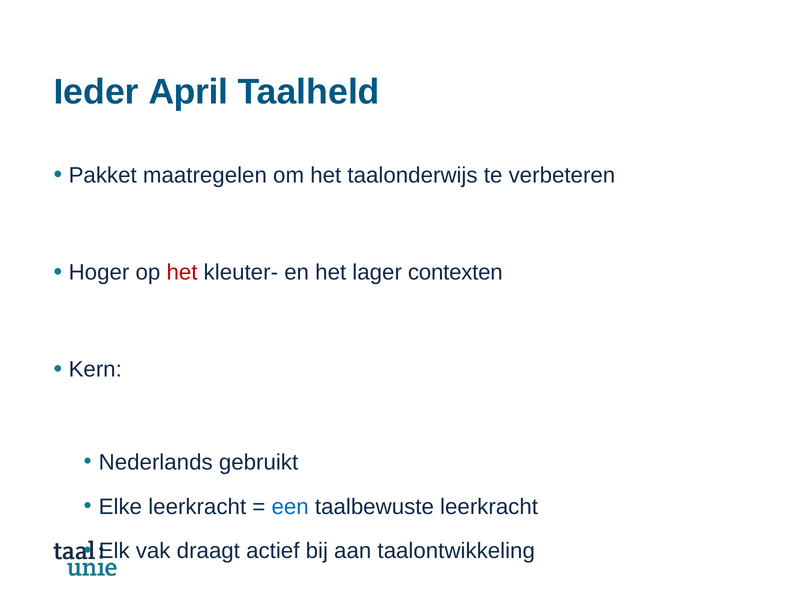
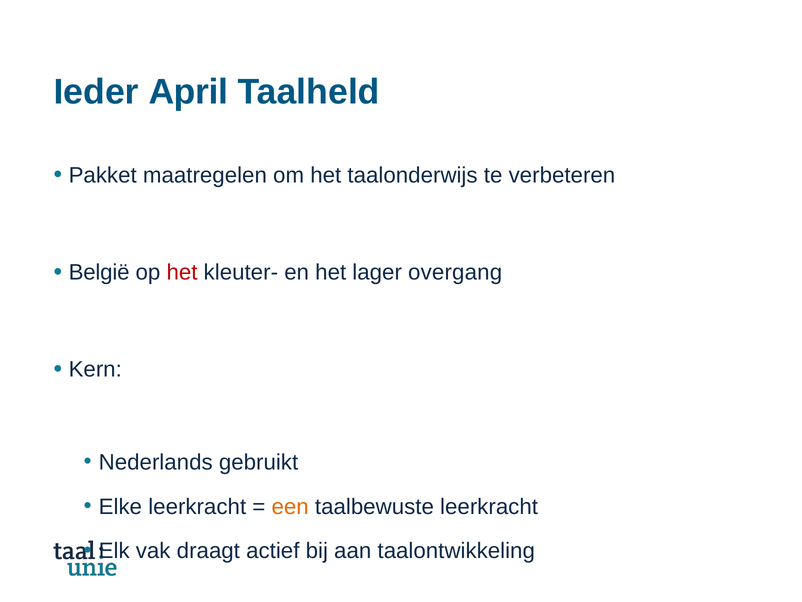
Hoger: Hoger -> België (99, 272)
contexten: contexten -> overgang (455, 272)
een colour: blue -> orange (290, 506)
